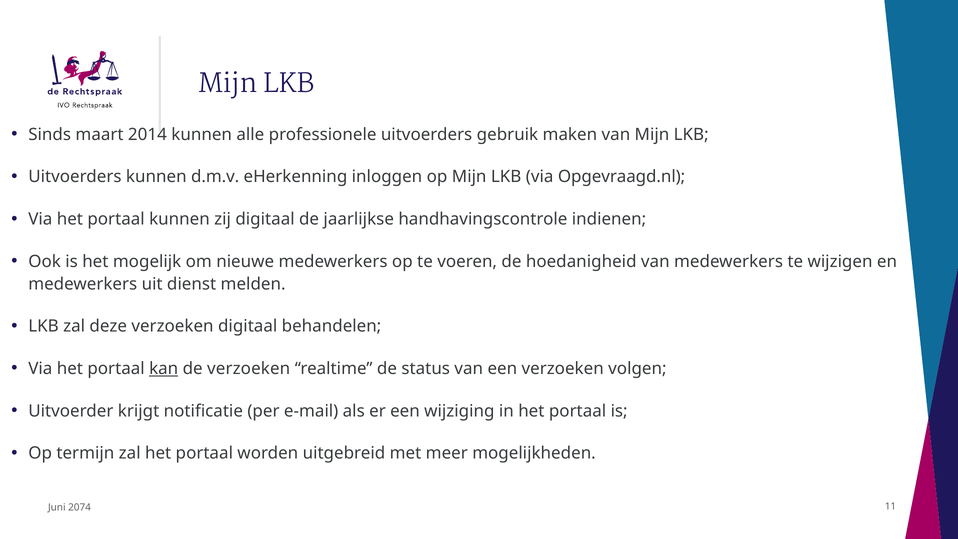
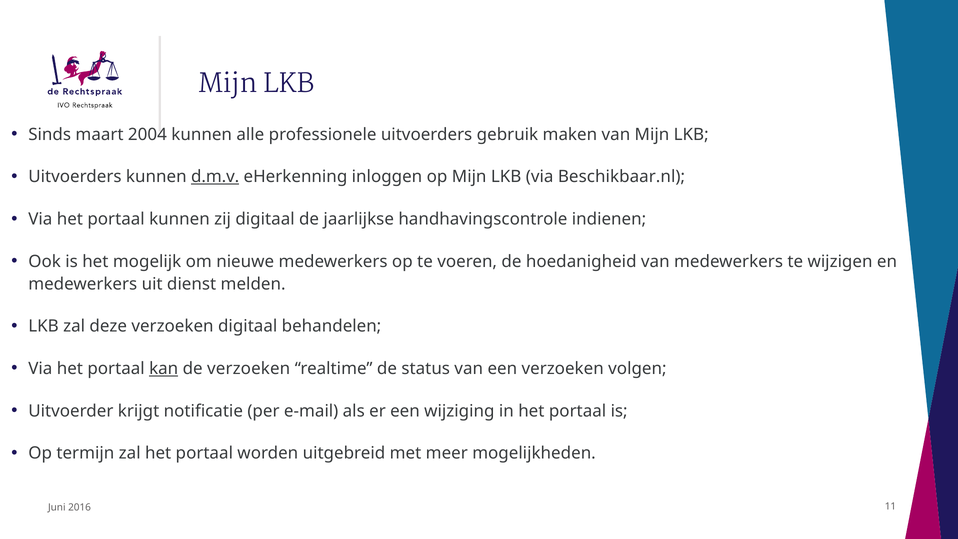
2014: 2014 -> 2004 (147, 134)
d.m.v underline: none -> present (215, 177)
Opgevraagd.nl: Opgevraagd.nl -> Beschikbaar.nl (622, 177)
2074: 2074 -> 2016 (80, 507)
